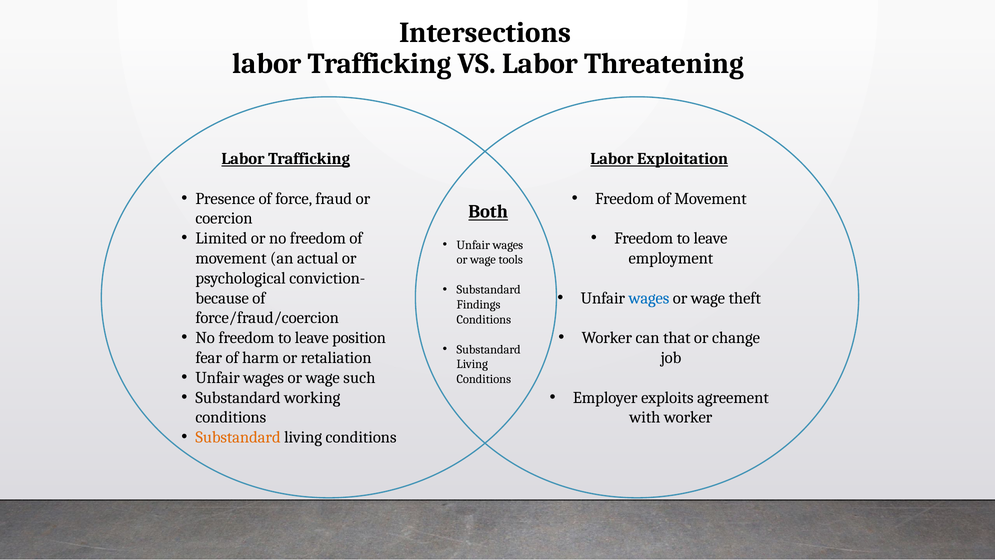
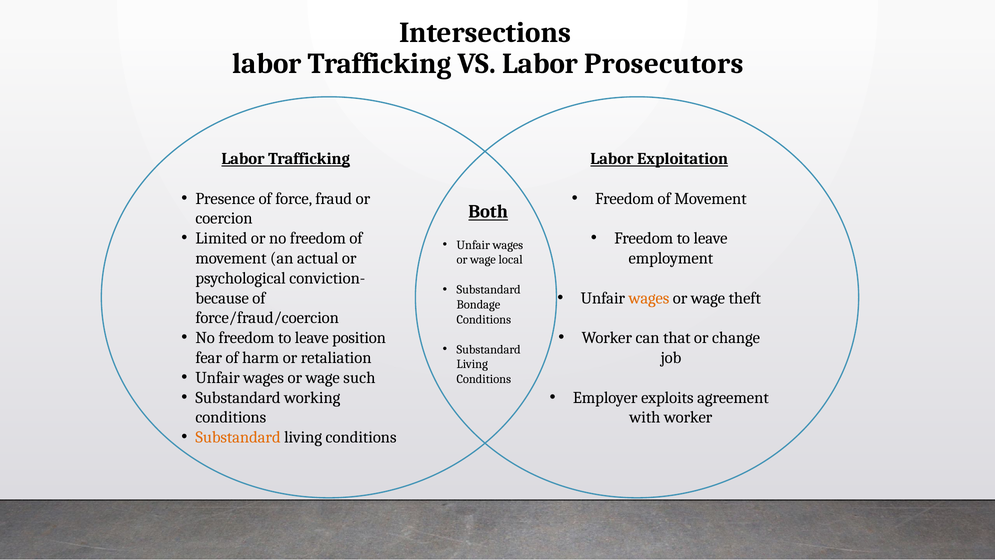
Threatening: Threatening -> Prosecutors (664, 64)
tools: tools -> local (511, 260)
wages colour: blue -> orange (649, 298)
Findings: Findings -> Bondage (478, 304)
